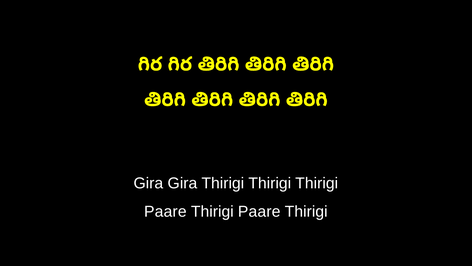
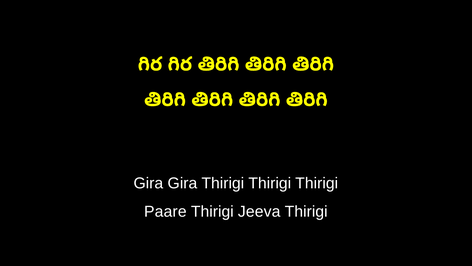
Paare: Paare -> Jeeva (259, 211)
